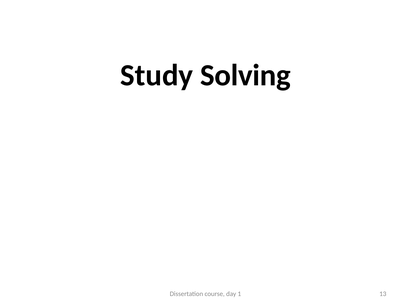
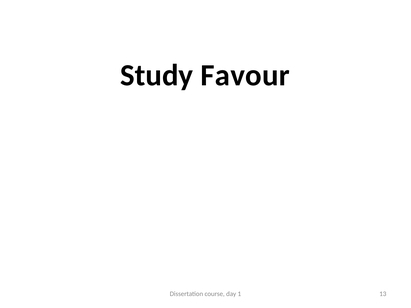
Solving: Solving -> Favour (245, 75)
